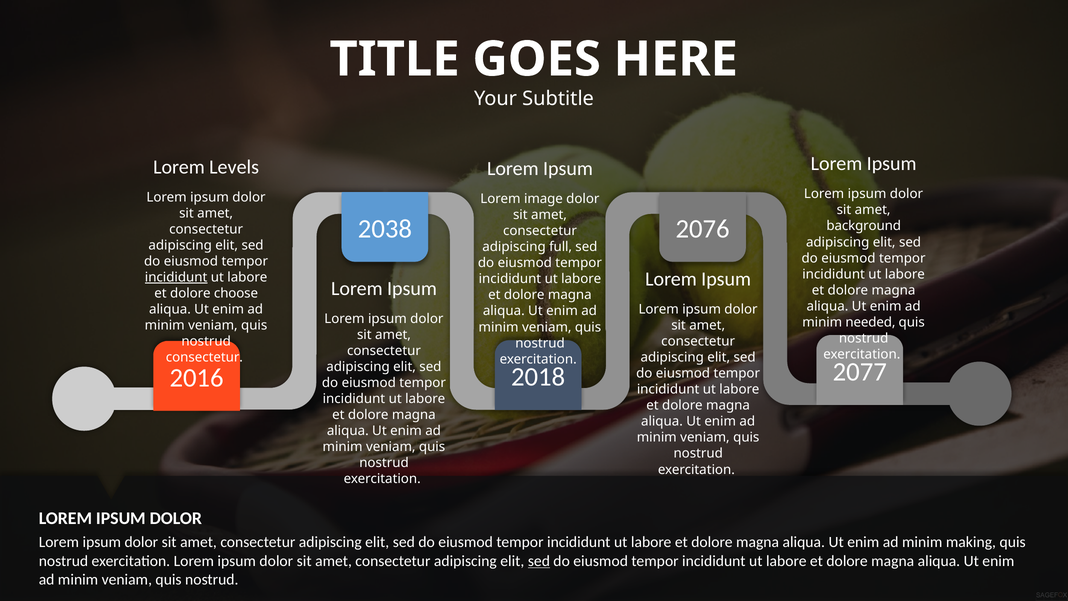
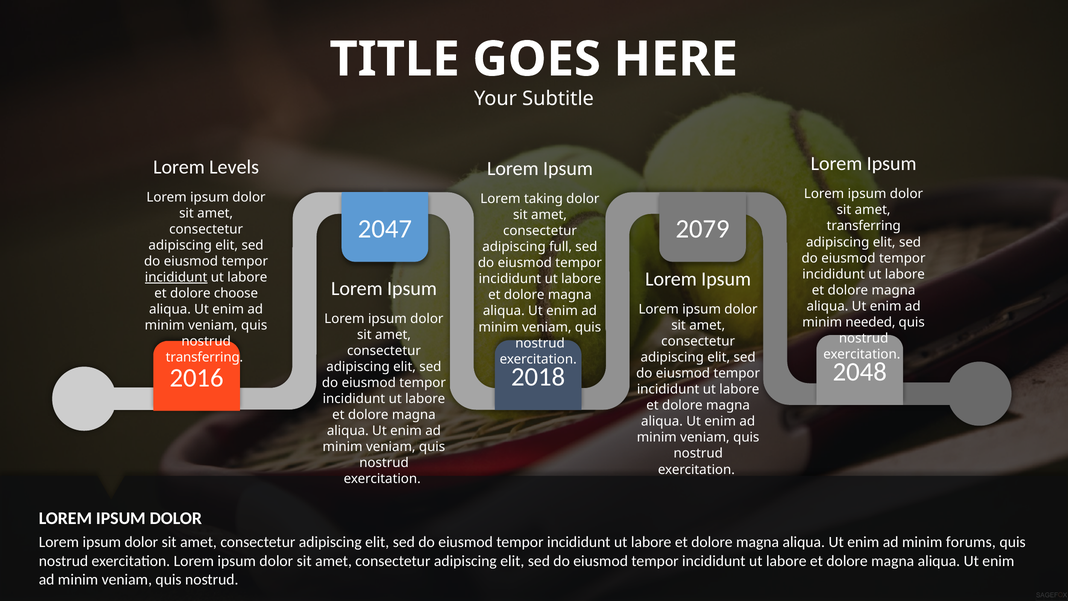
image: image -> taking (543, 199)
2038: 2038 -> 2047 (385, 229)
2076: 2076 -> 2079 (703, 229)
background: background -> transferring (864, 226)
consectetur: consectetur -> transferring (204, 357)
2077: 2077 -> 2048 (860, 372)
making: making -> forums (971, 542)
sed underline: present -> none (539, 561)
